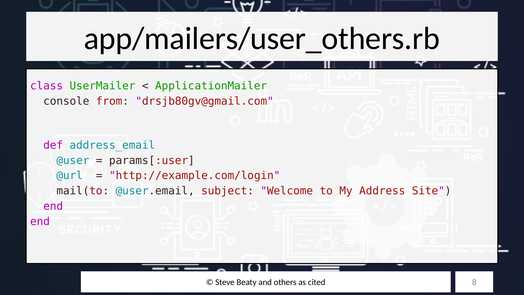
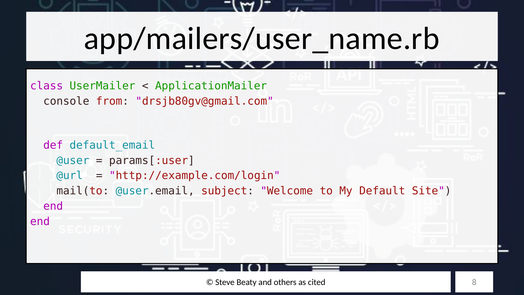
app/mailers/user_others.rb: app/mailers/user_others.rb -> app/mailers/user_name.rb (262, 39)
address_email: address_email -> default_email (112, 145)
Address: Address -> Default (382, 191)
